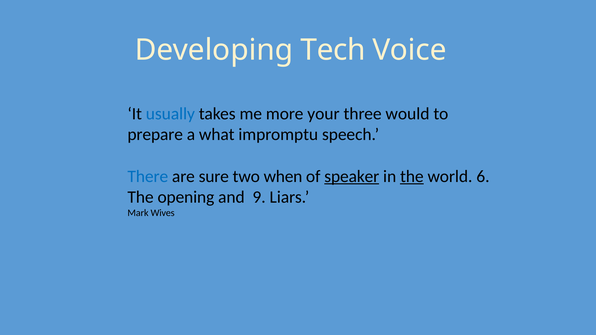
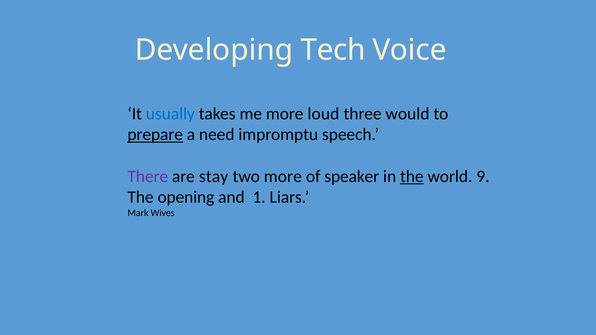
your: your -> loud (323, 114)
prepare underline: none -> present (155, 135)
what: what -> need (217, 135)
There colour: blue -> purple (148, 176)
sure: sure -> stay (214, 176)
two when: when -> more (283, 176)
speaker underline: present -> none (352, 176)
6: 6 -> 9 (483, 176)
9: 9 -> 1 (259, 197)
